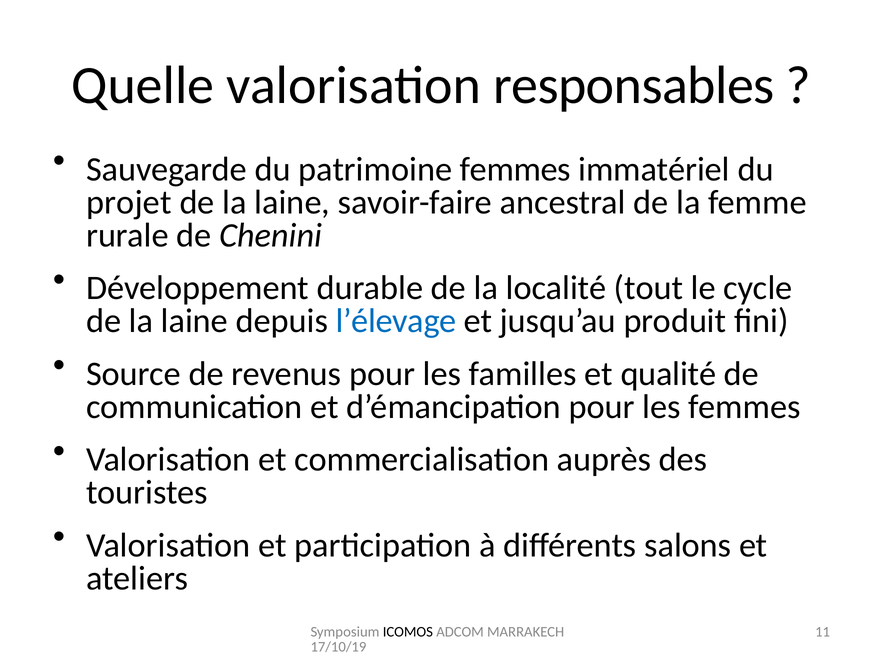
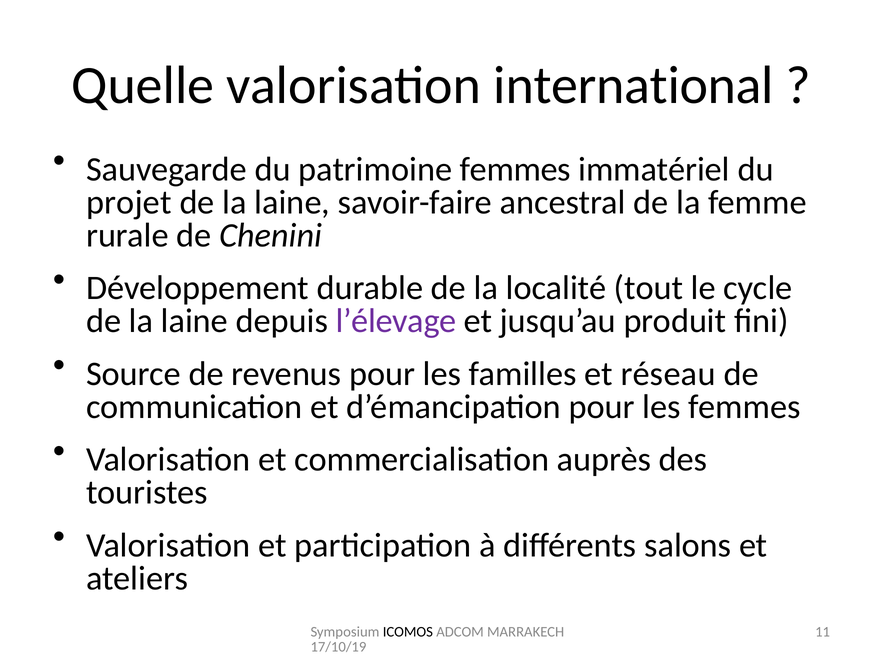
responsables: responsables -> international (634, 85)
l’élevage colour: blue -> purple (396, 321)
qualité: qualité -> réseau (668, 374)
